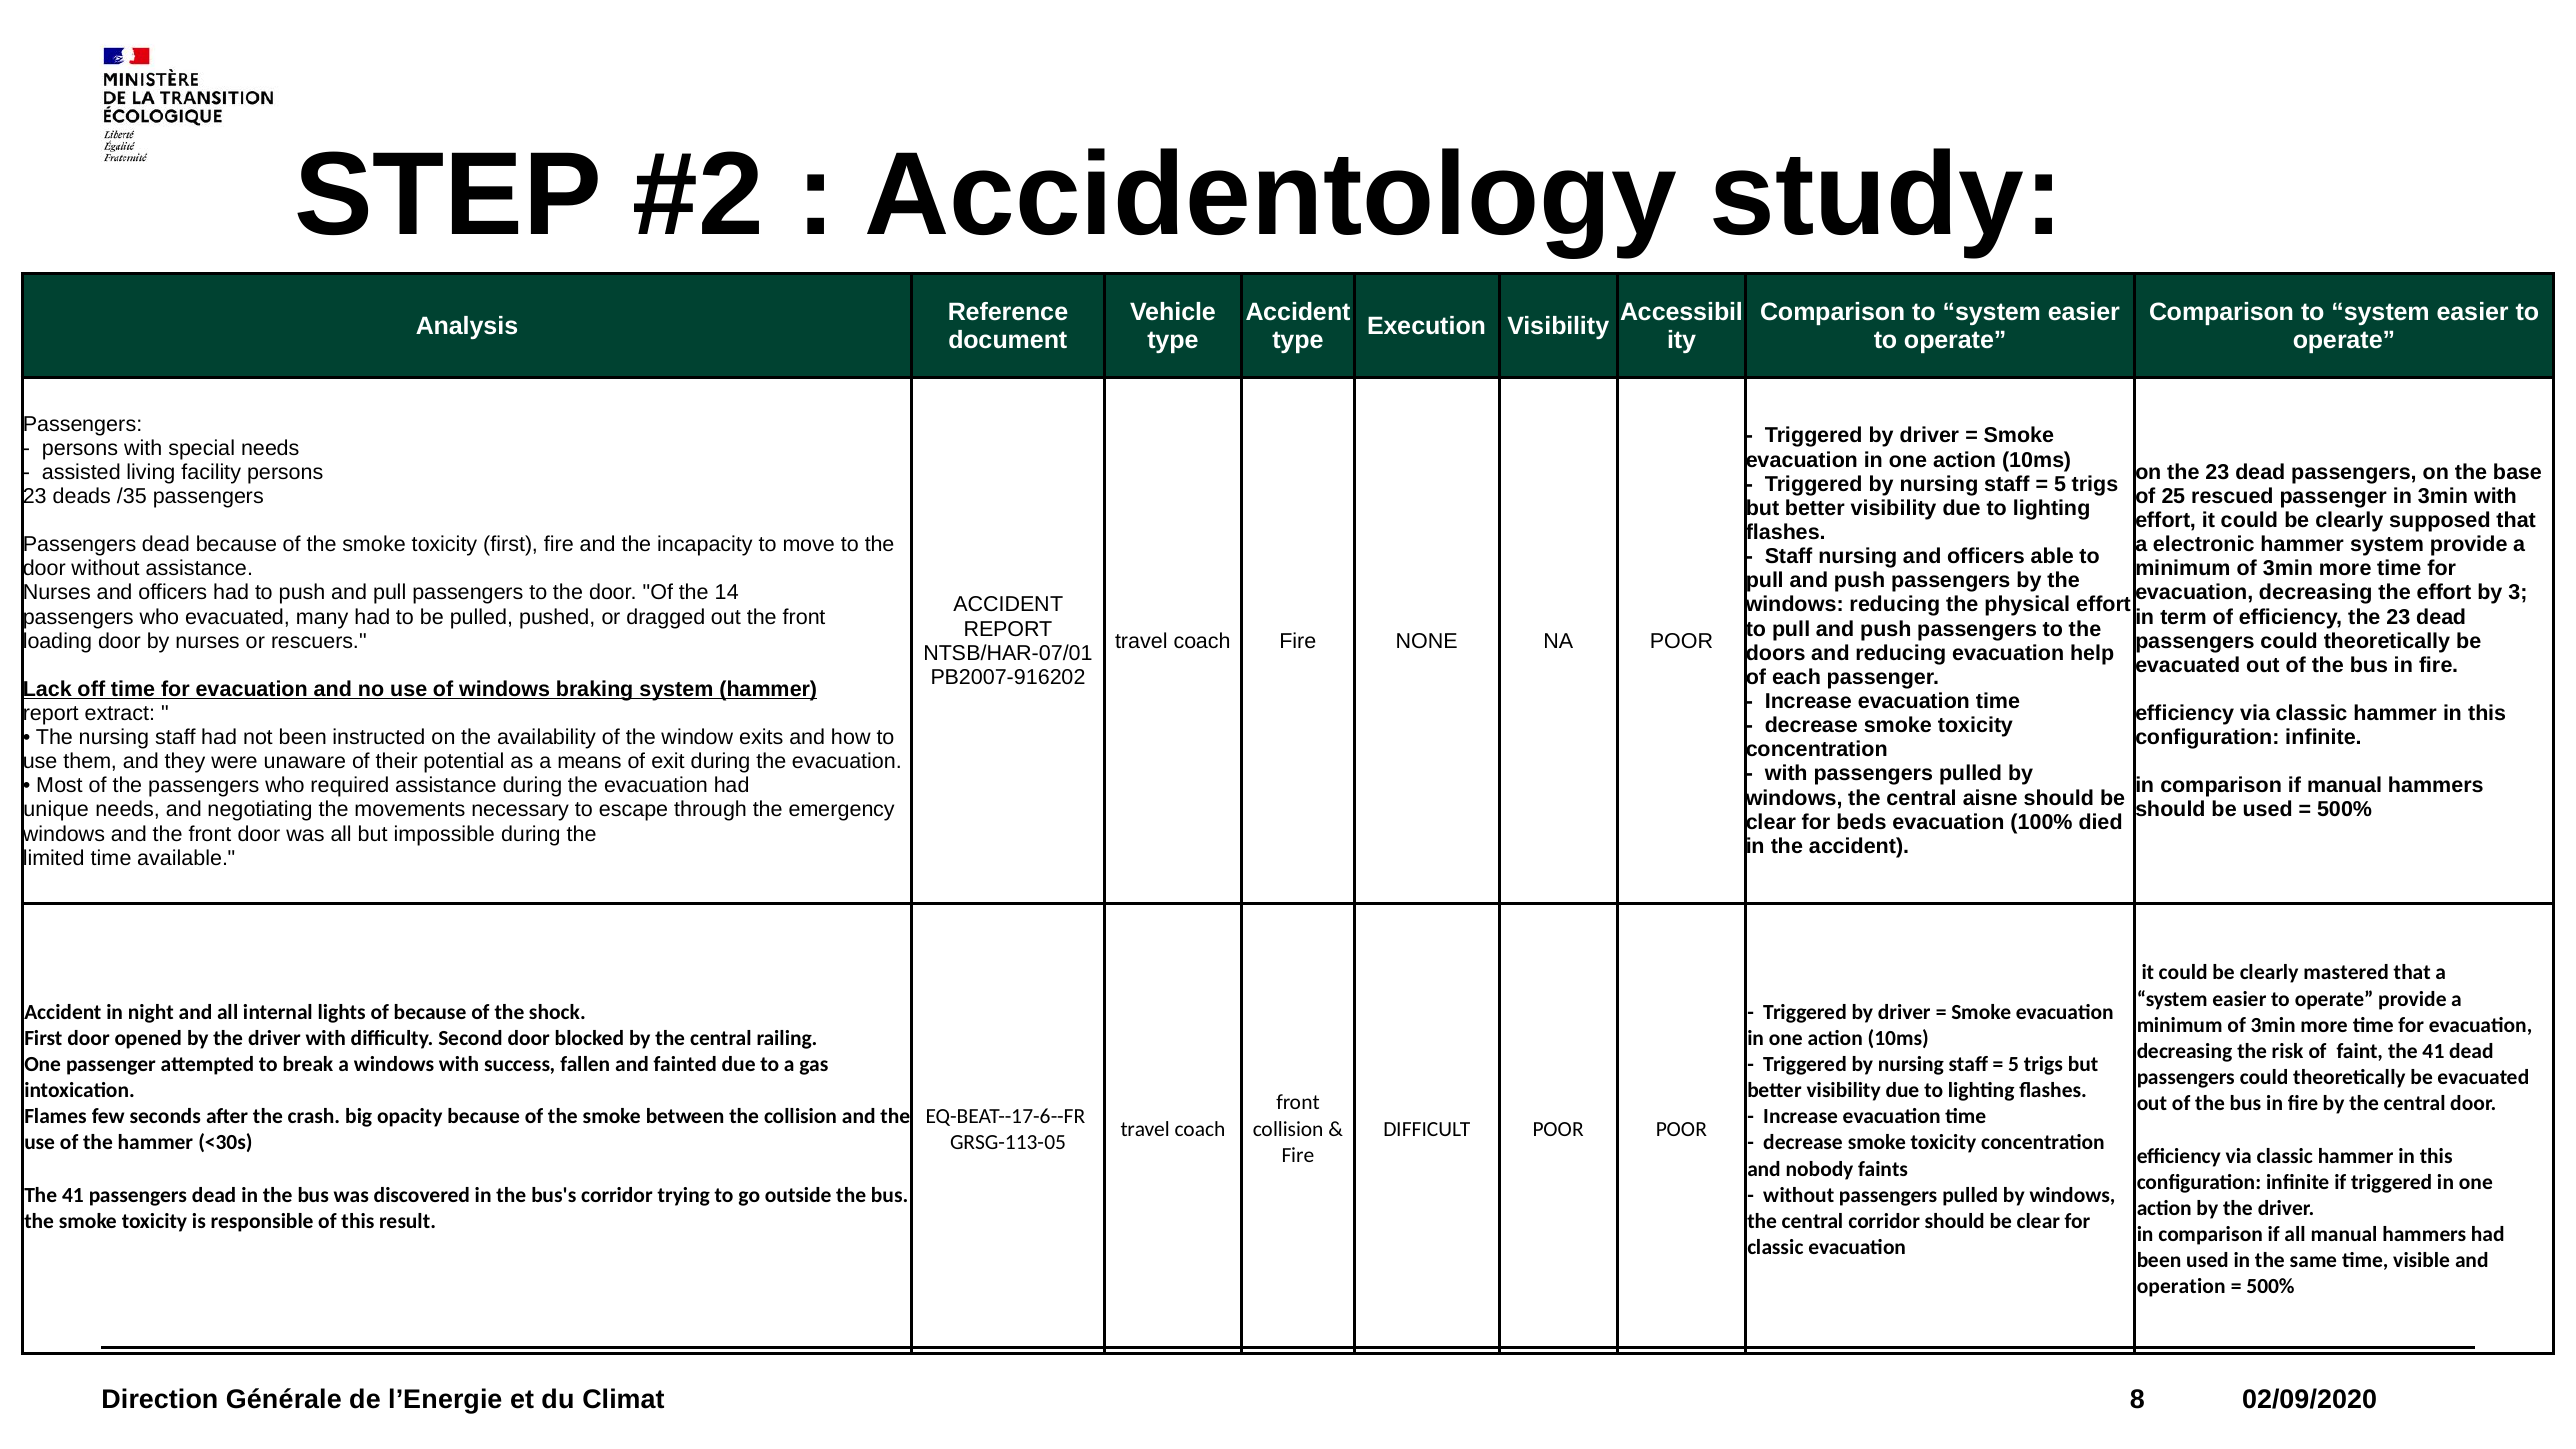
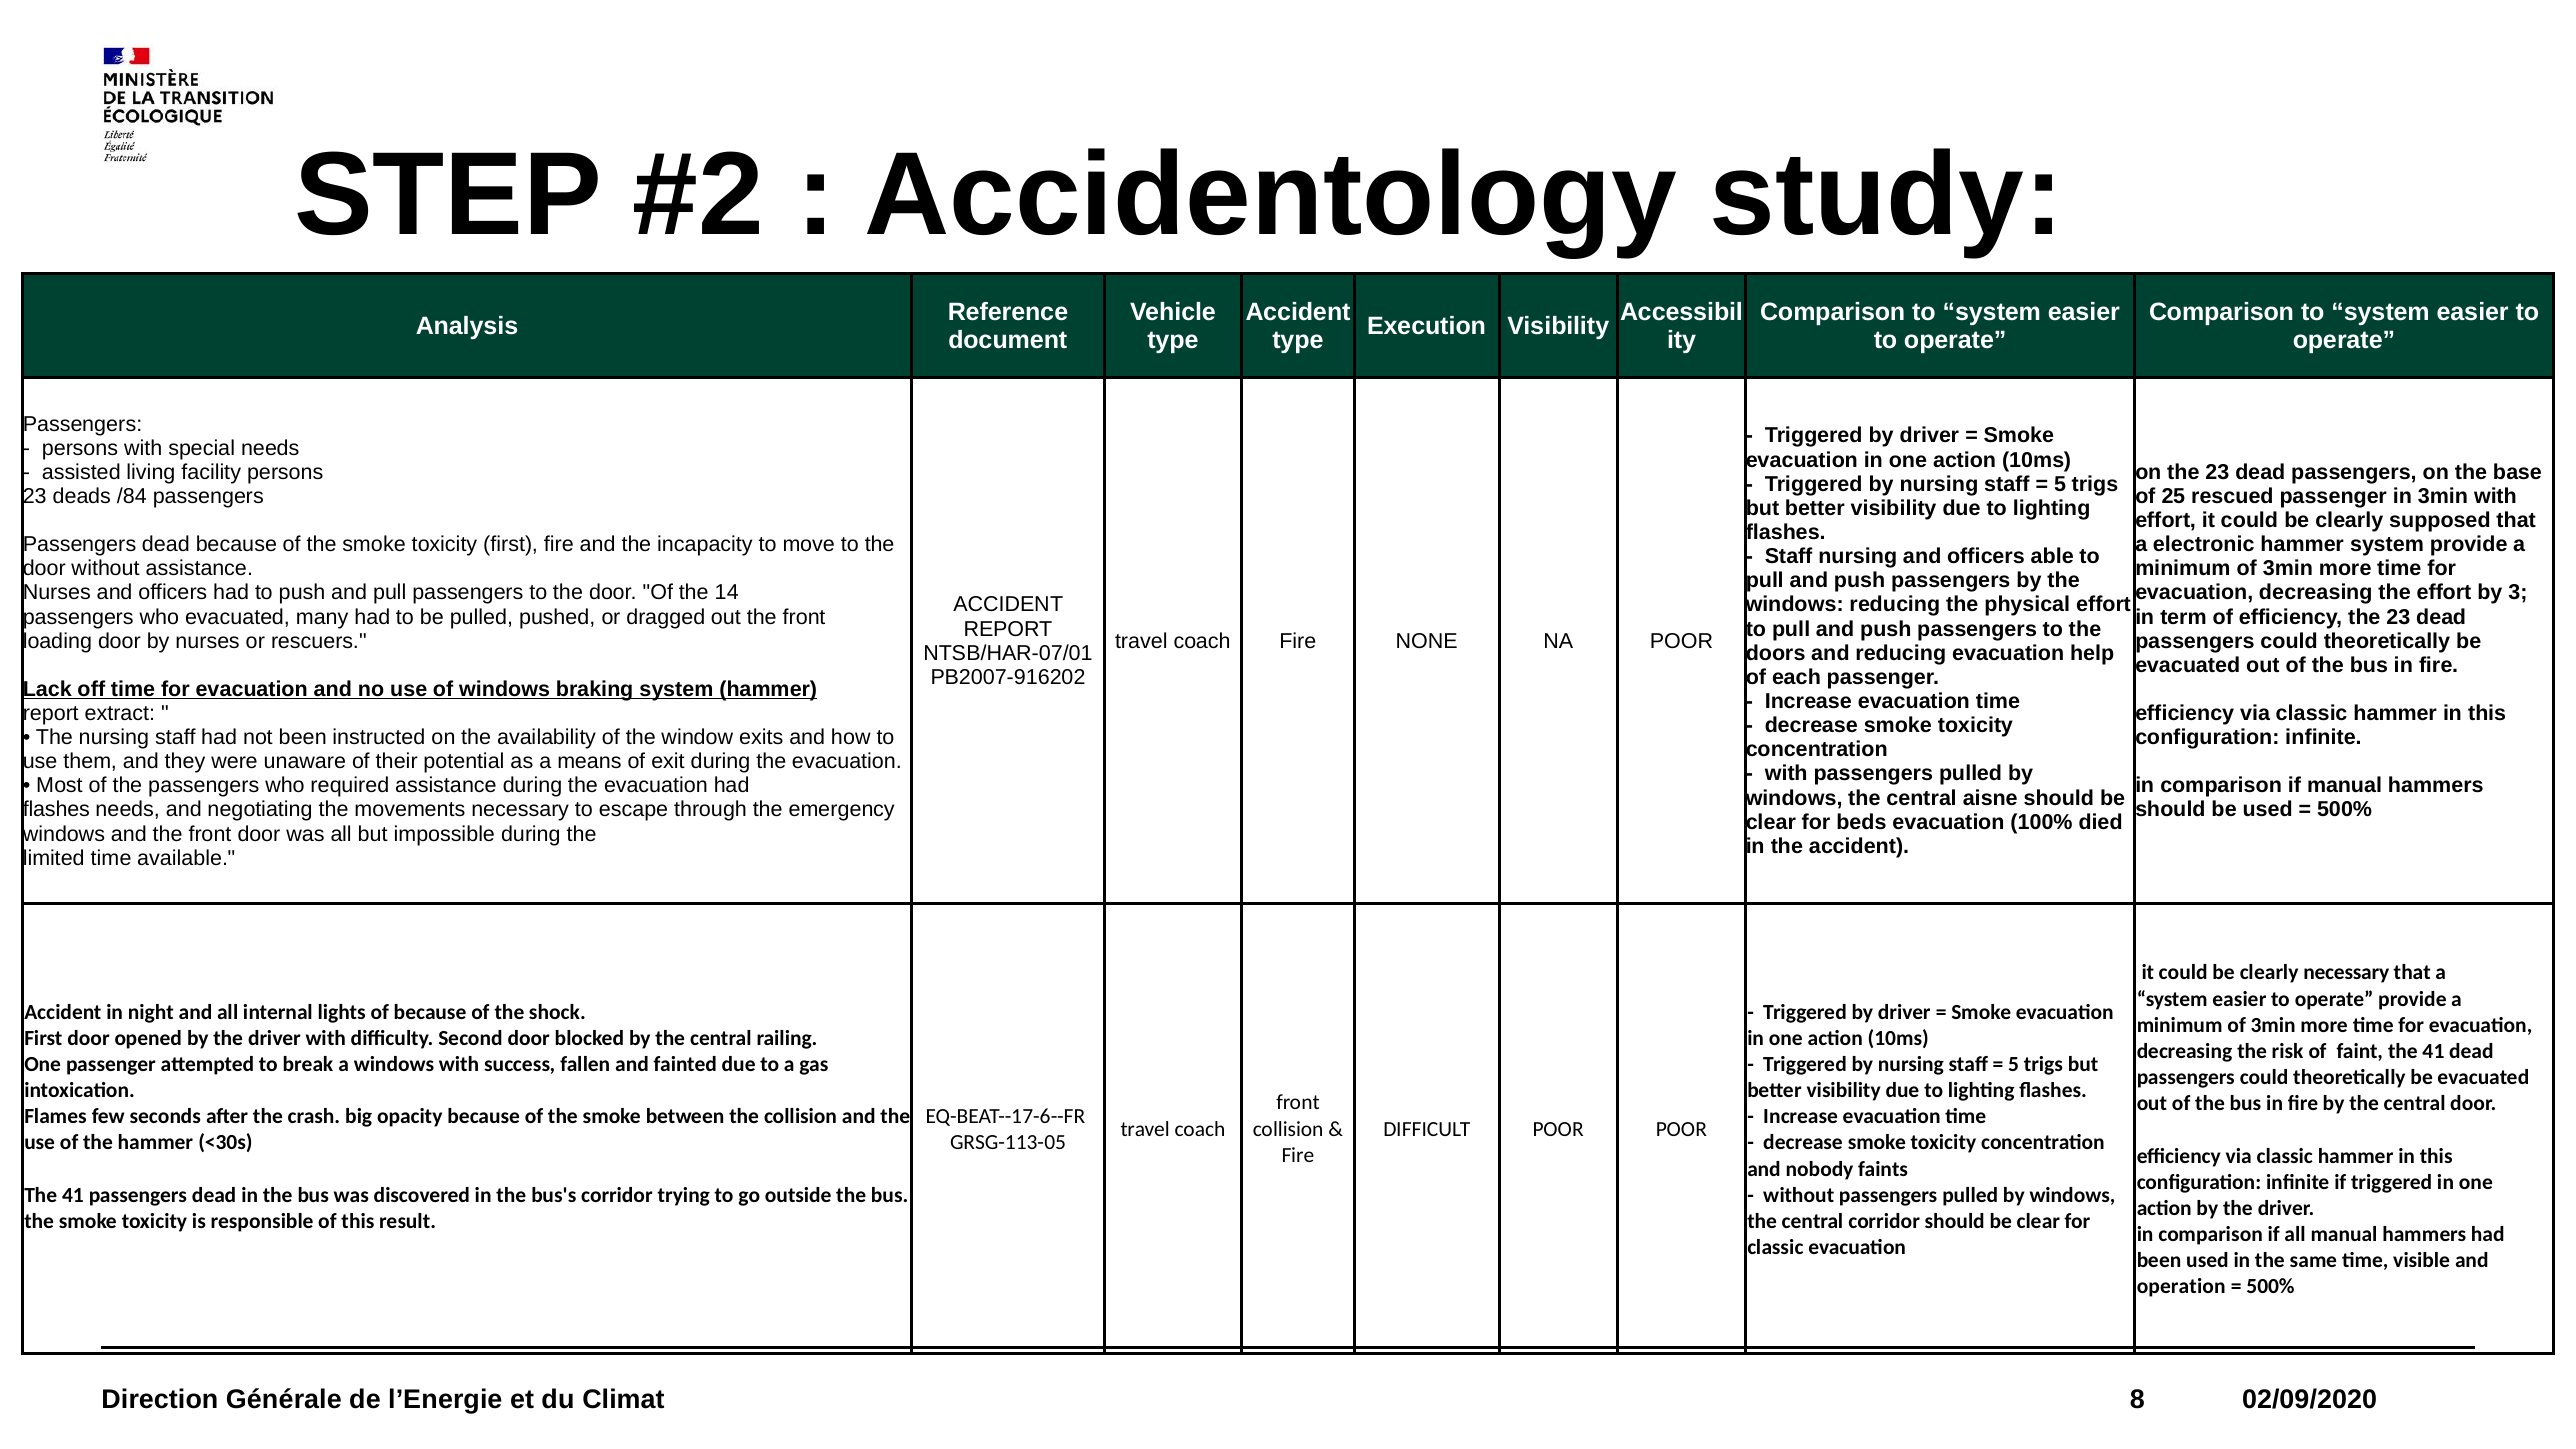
/35: /35 -> /84 (132, 496)
unique: unique -> flashes (56, 810)
clearly mastered: mastered -> necessary (2346, 973)
